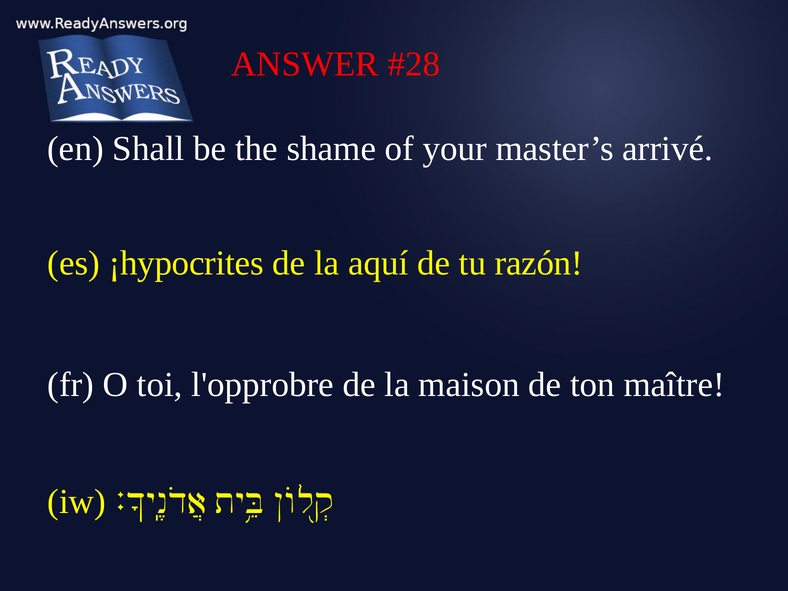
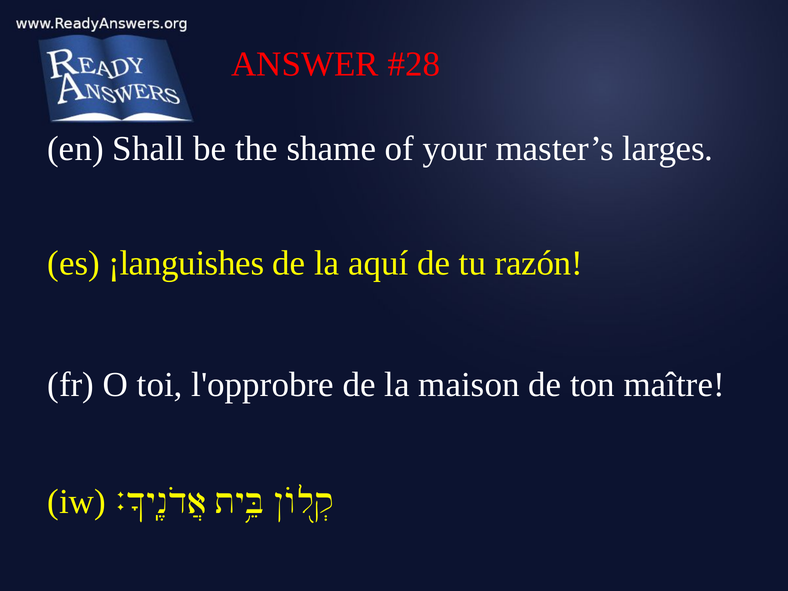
arrivé: arrivé -> larges (668, 149)
¡hypocrites: ¡hypocrites -> ¡languishes (186, 263)
